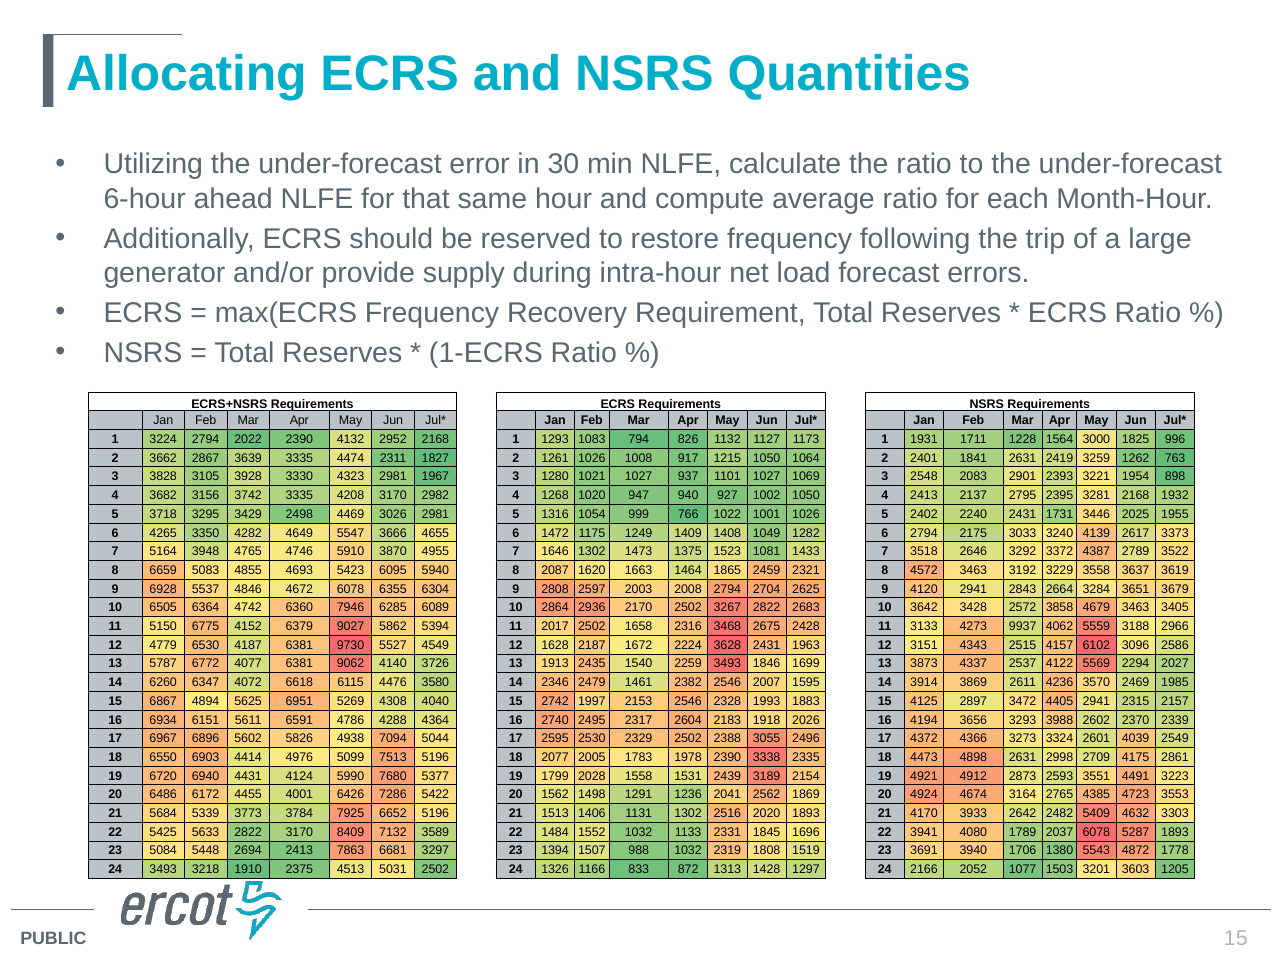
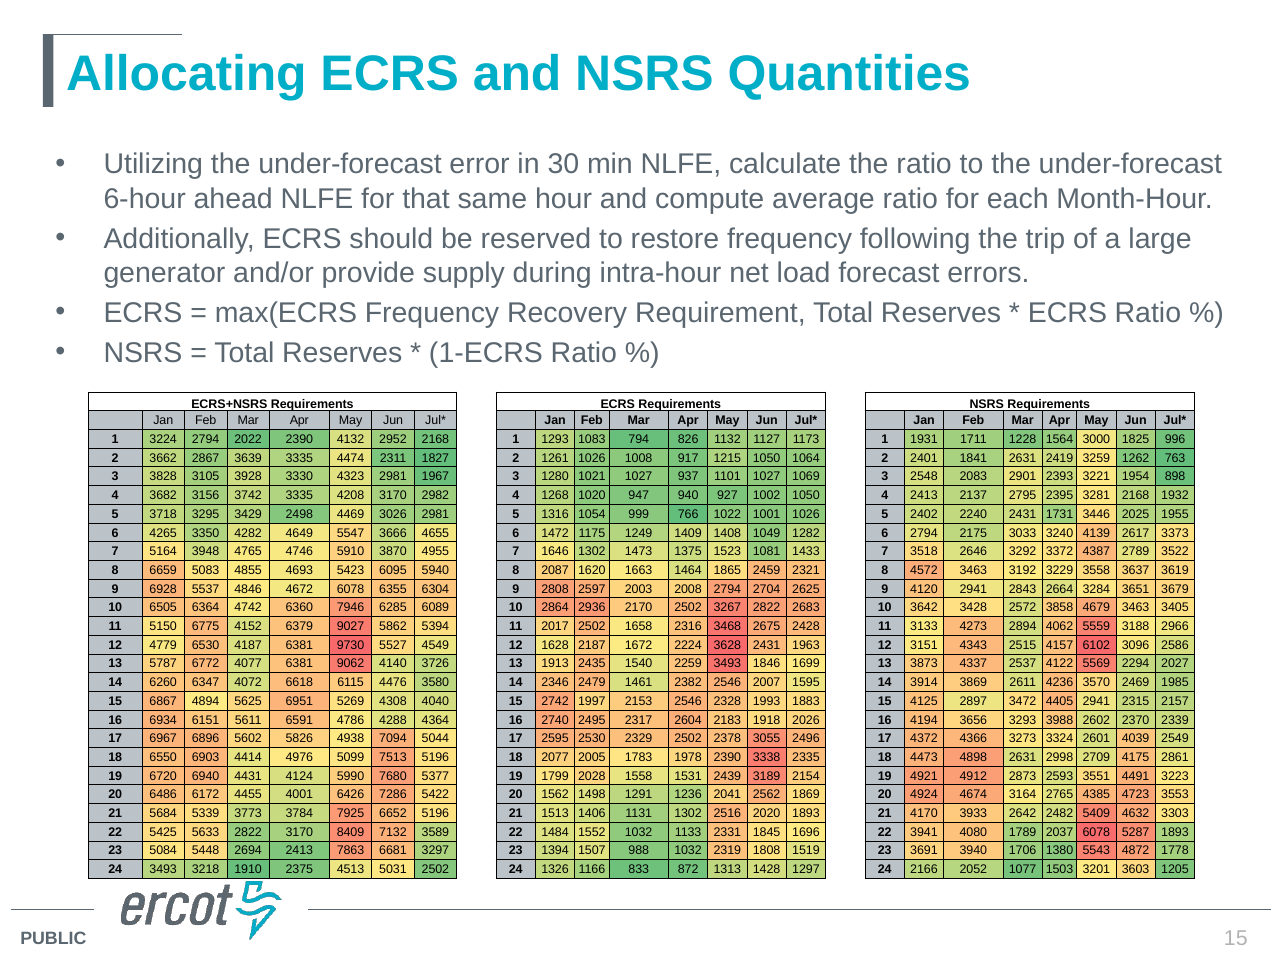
9937: 9937 -> 2894 (1023, 626)
2388: 2388 -> 2378 (727, 739)
